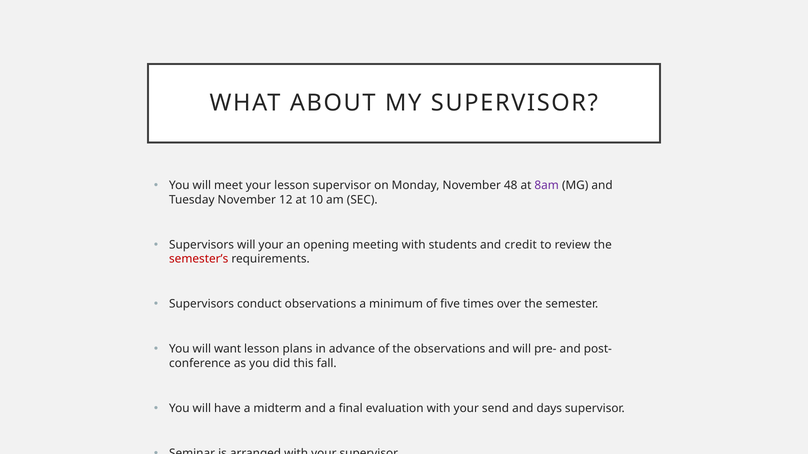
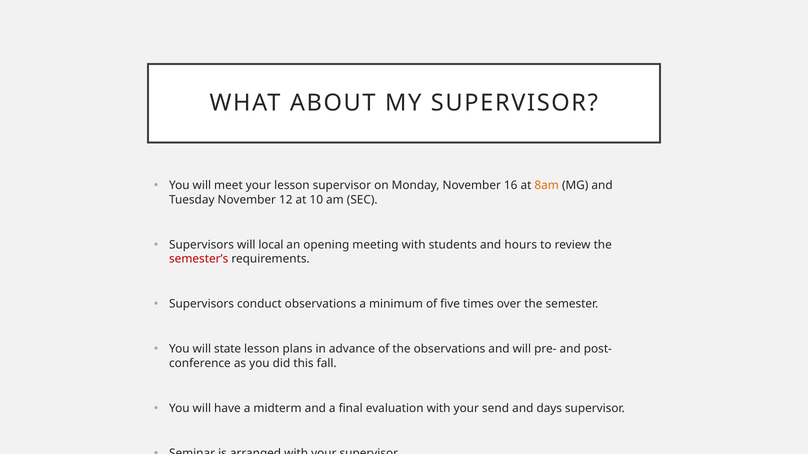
48: 48 -> 16 (511, 186)
8am colour: purple -> orange (547, 186)
will your: your -> local (271, 245)
credit: credit -> hours (521, 245)
want: want -> state (228, 349)
